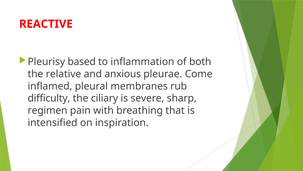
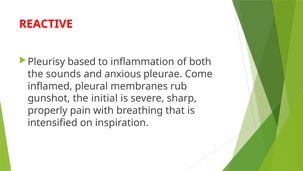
relative: relative -> sounds (63, 74)
difficulty: difficulty -> gunshot (49, 98)
ciliary: ciliary -> initial (104, 98)
regimen: regimen -> properly (48, 110)
